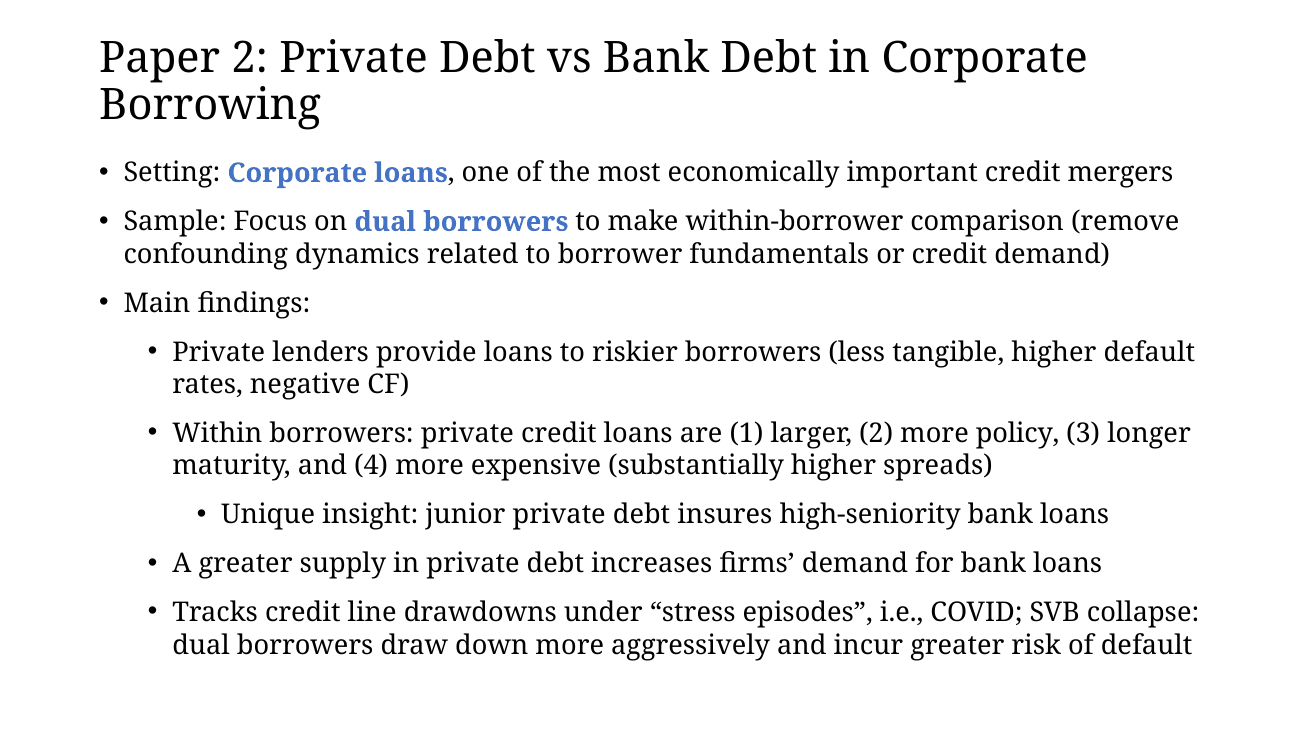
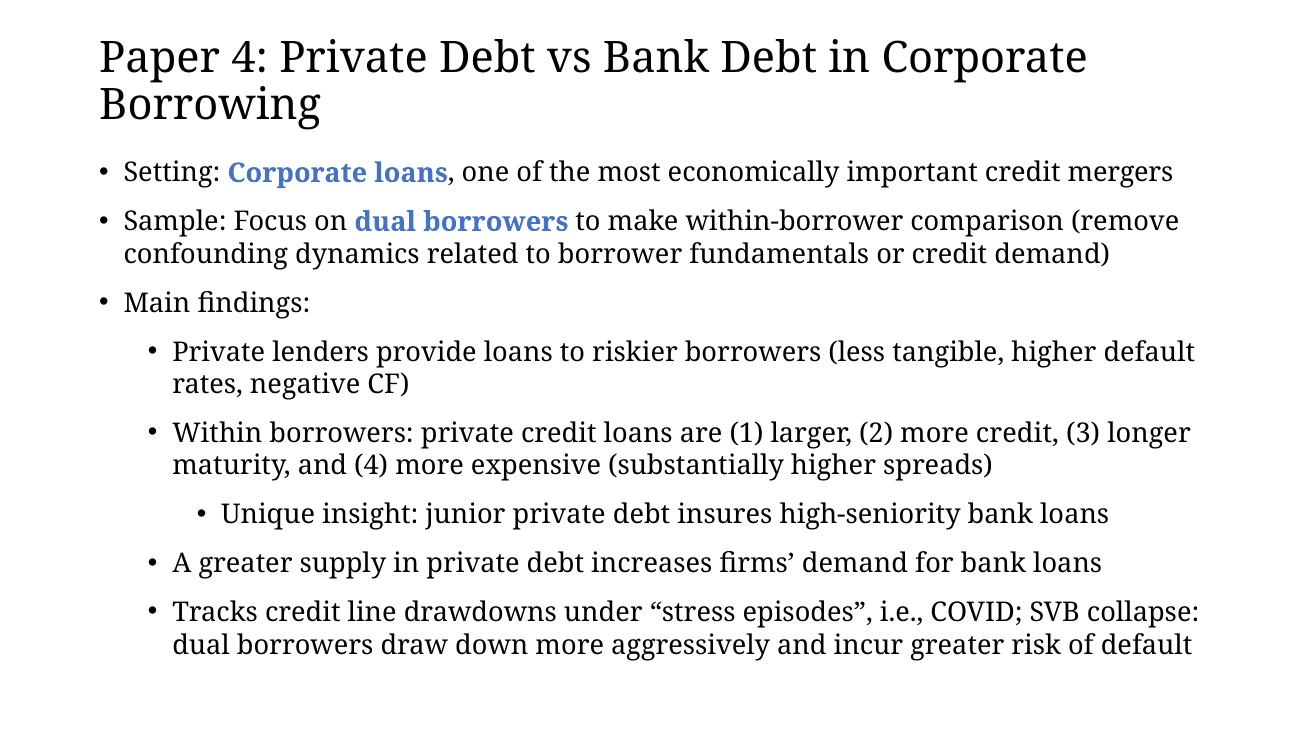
Paper 2: 2 -> 4 (250, 58)
more policy: policy -> credit (1017, 433)
